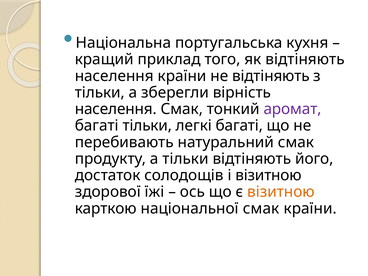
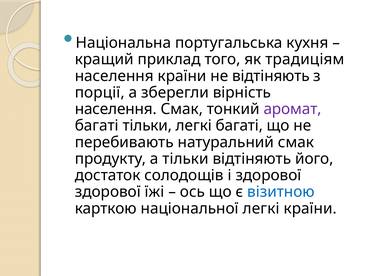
як відтіняють: відтіняють -> традиціям (305, 59)
тільки: тільки -> порції (100, 93)
і візитною: візитною -> здорової (268, 175)
візитною colour: orange -> blue (281, 192)
національної смак: смак -> легкі (261, 208)
